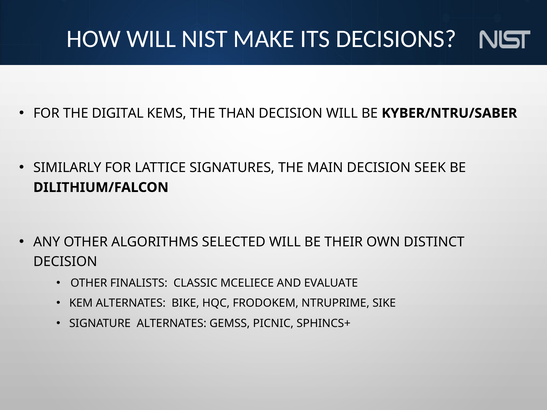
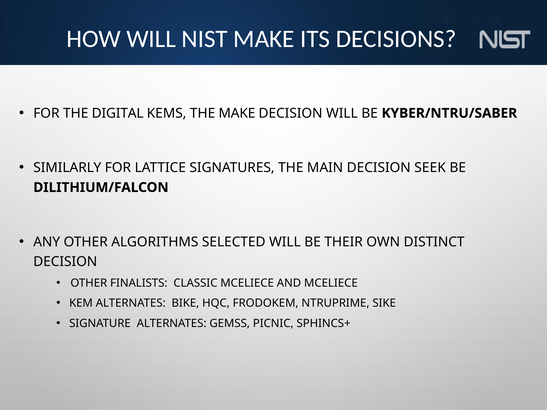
THE THAN: THAN -> MAKE (237, 113)
AND EVALUATE: EVALUATE -> MCELIECE (331, 283)
